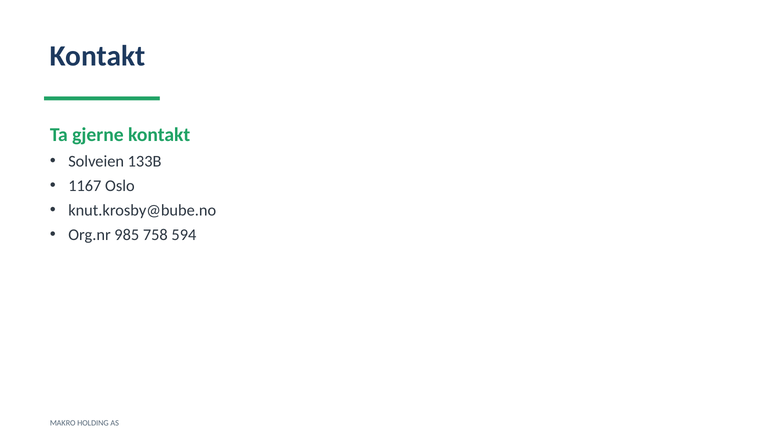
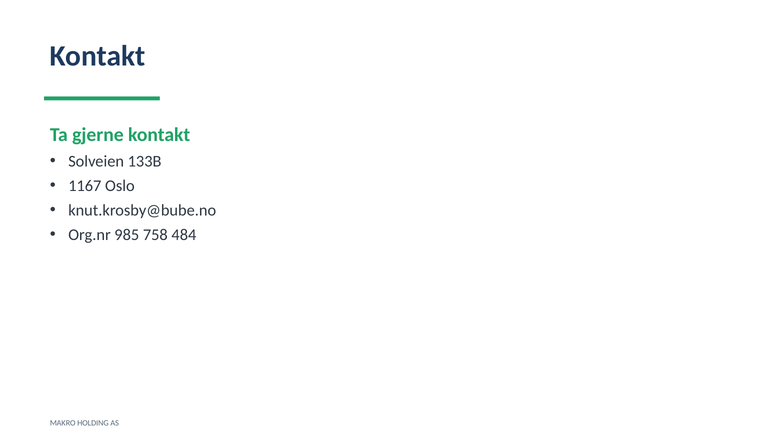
594: 594 -> 484 (184, 235)
